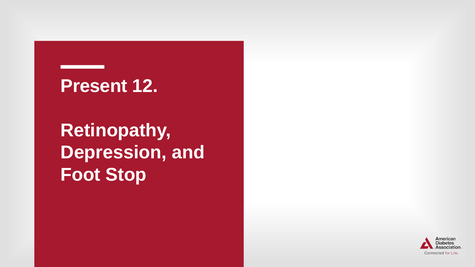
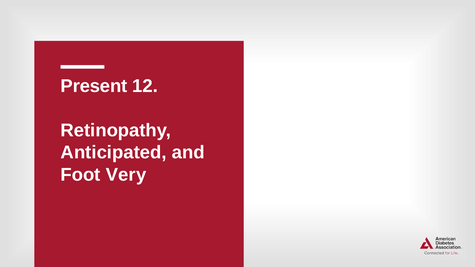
Depression: Depression -> Anticipated (114, 153)
Stop: Stop -> Very (126, 175)
